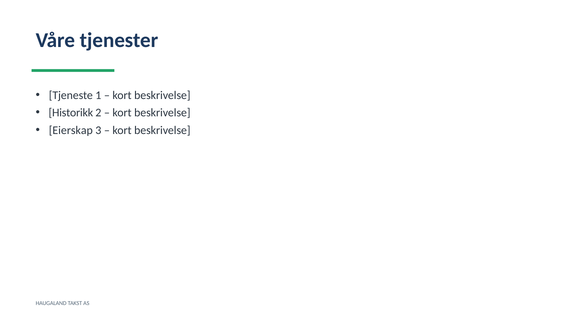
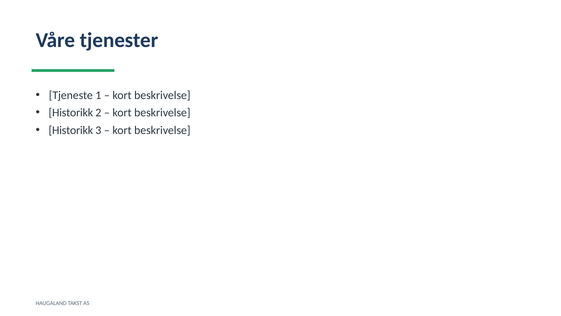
Eierskap: Eierskap -> Historikk (71, 130)
